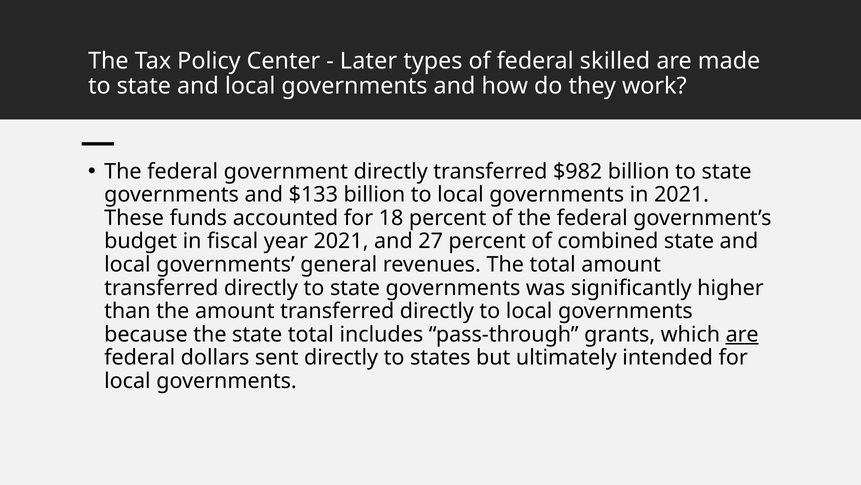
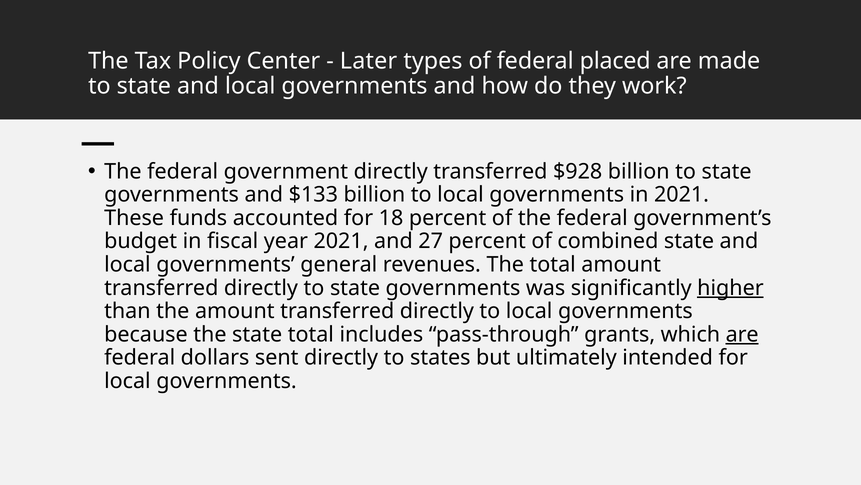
skilled: skilled -> placed (615, 61)
$982: $982 -> $928 (578, 171)
higher underline: none -> present (730, 287)
